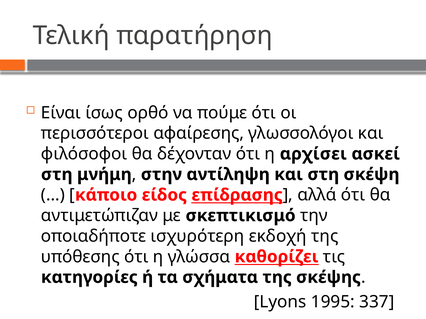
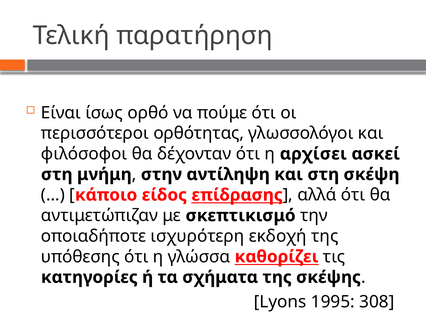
αφαίρεσης: αφαίρεσης -> ορθότητας (199, 134)
337: 337 -> 308 (377, 302)
